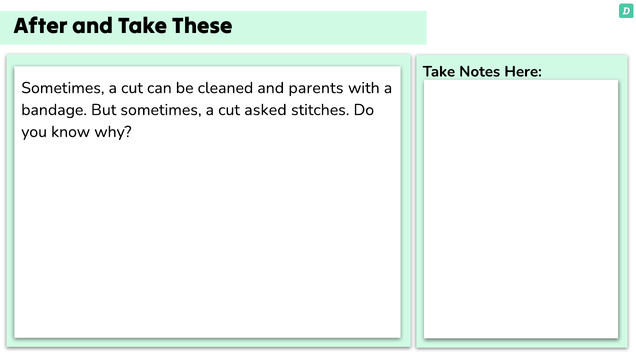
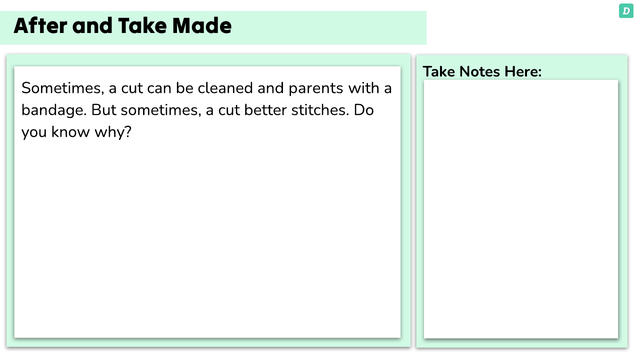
These: These -> Made (202, 26)
asked: asked -> better (265, 110)
